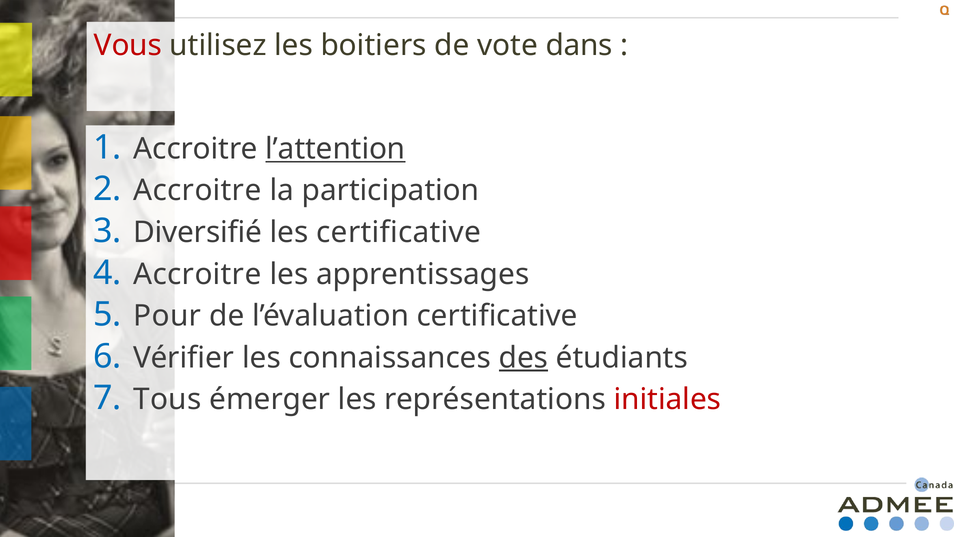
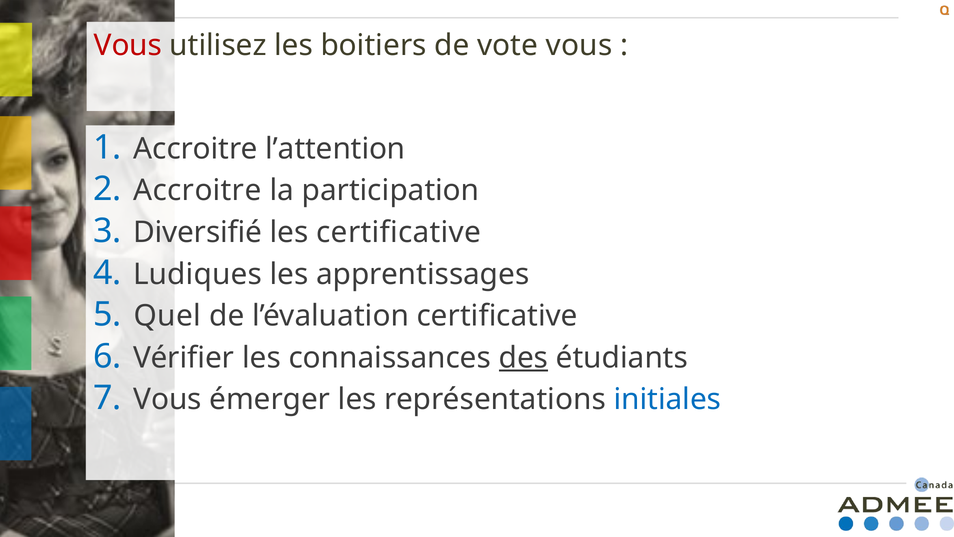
vote dans: dans -> vous (579, 45)
l’attention underline: present -> none (335, 149)
Accroitre: Accroitre -> Ludiques (198, 274)
Pour: Pour -> Quel (167, 316)
Tous: Tous -> Vous (167, 399)
initiales colour: red -> blue (667, 399)
